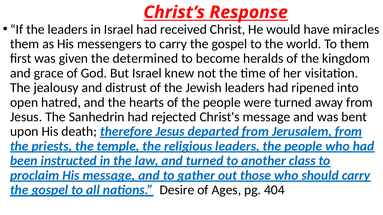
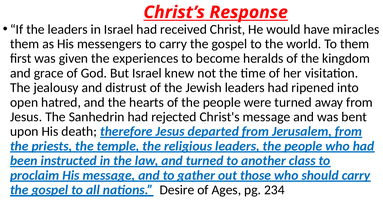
determined: determined -> experiences (145, 59)
404: 404 -> 234 (274, 190)
